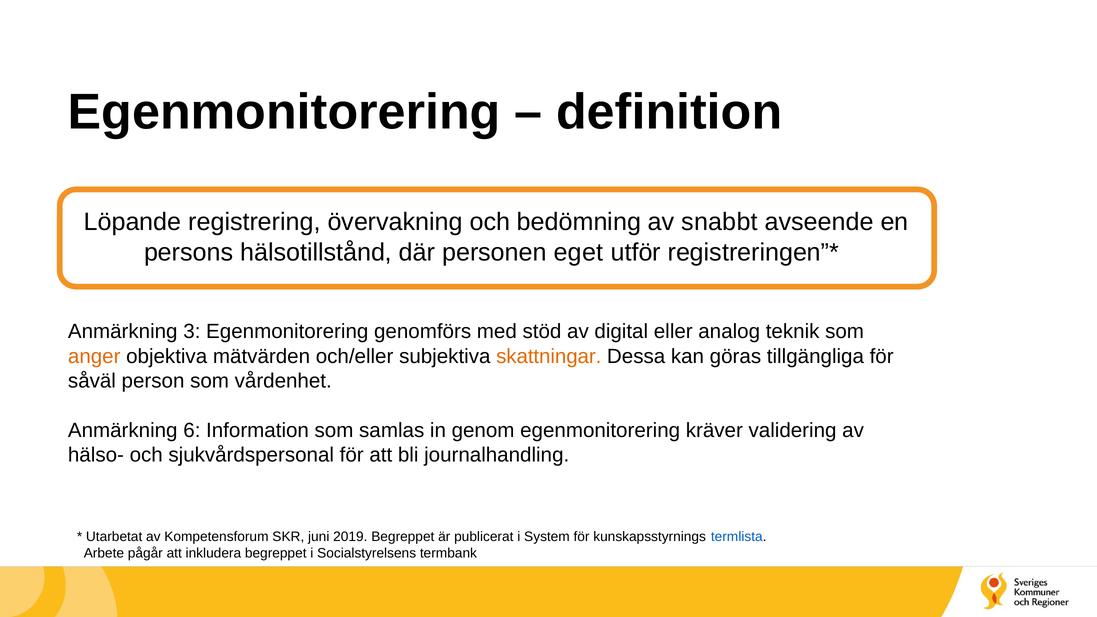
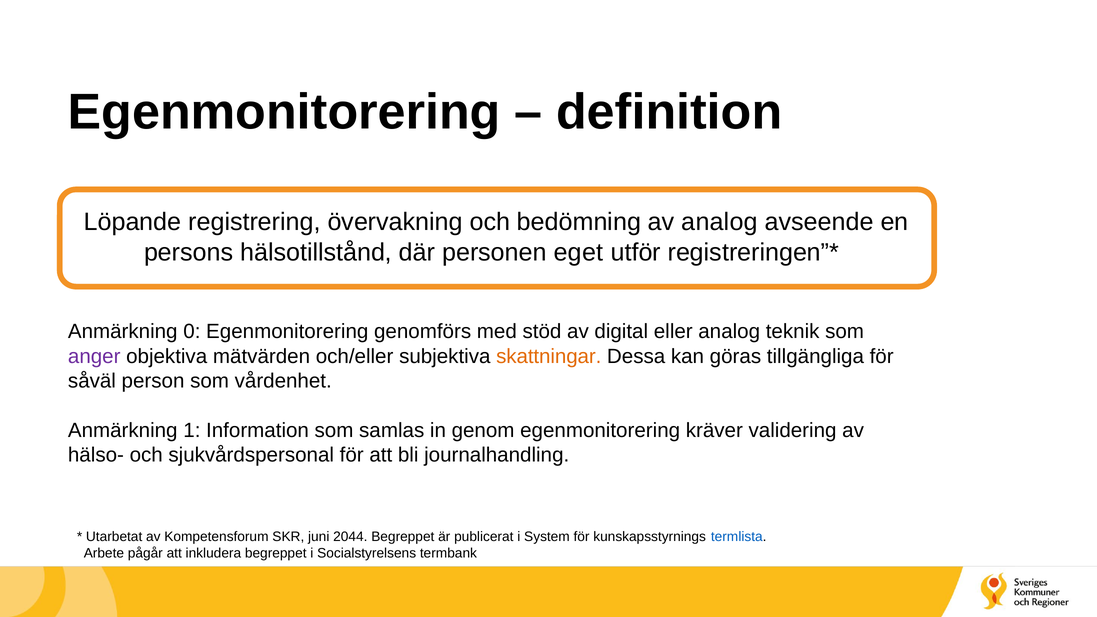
av snabbt: snabbt -> analog (720, 222)
3: 3 -> 0 (192, 332)
anger colour: orange -> purple (94, 356)
6: 6 -> 1 (192, 430)
2019: 2019 -> 2044 (350, 537)
